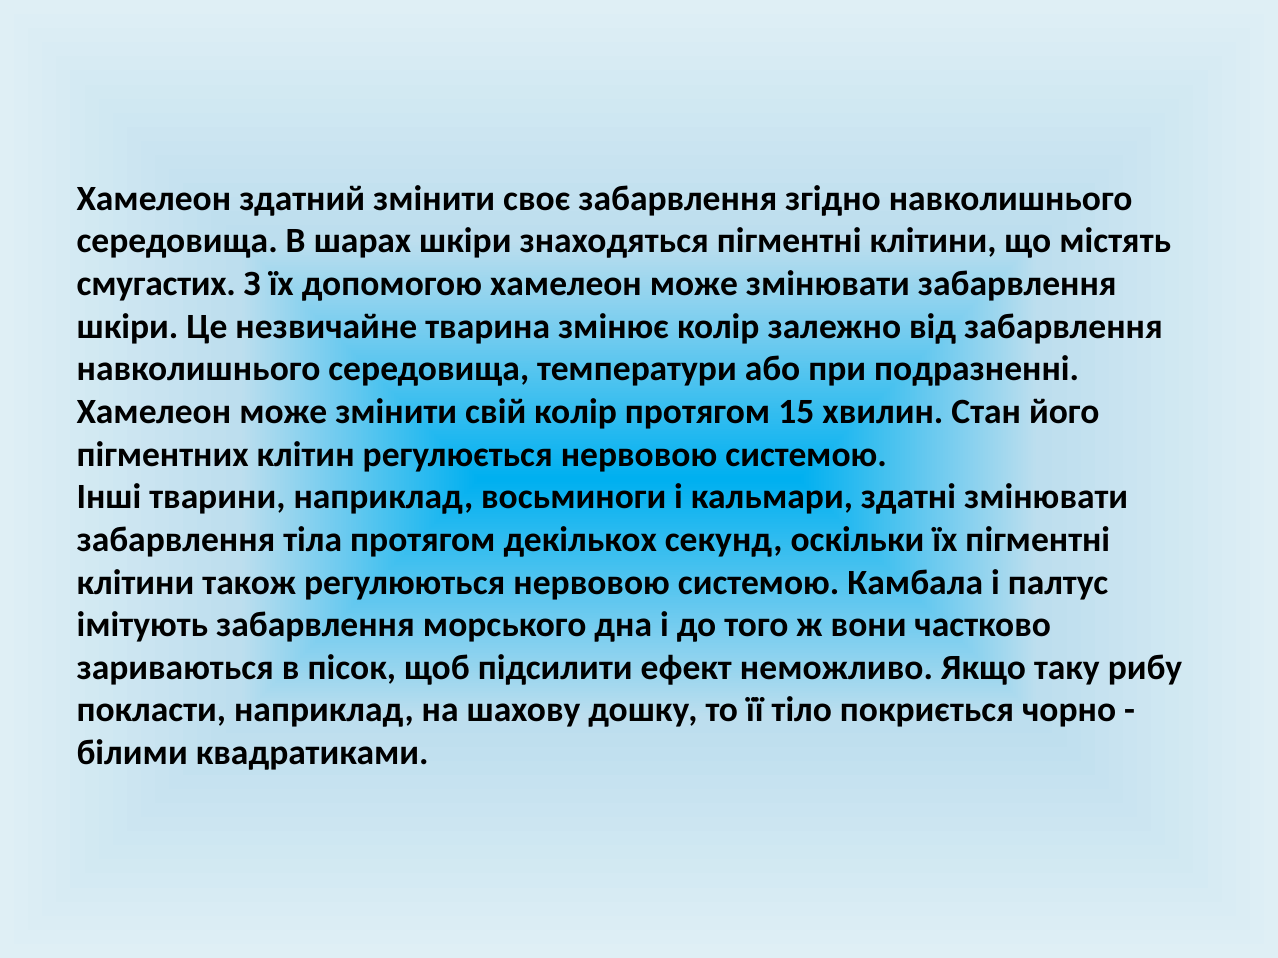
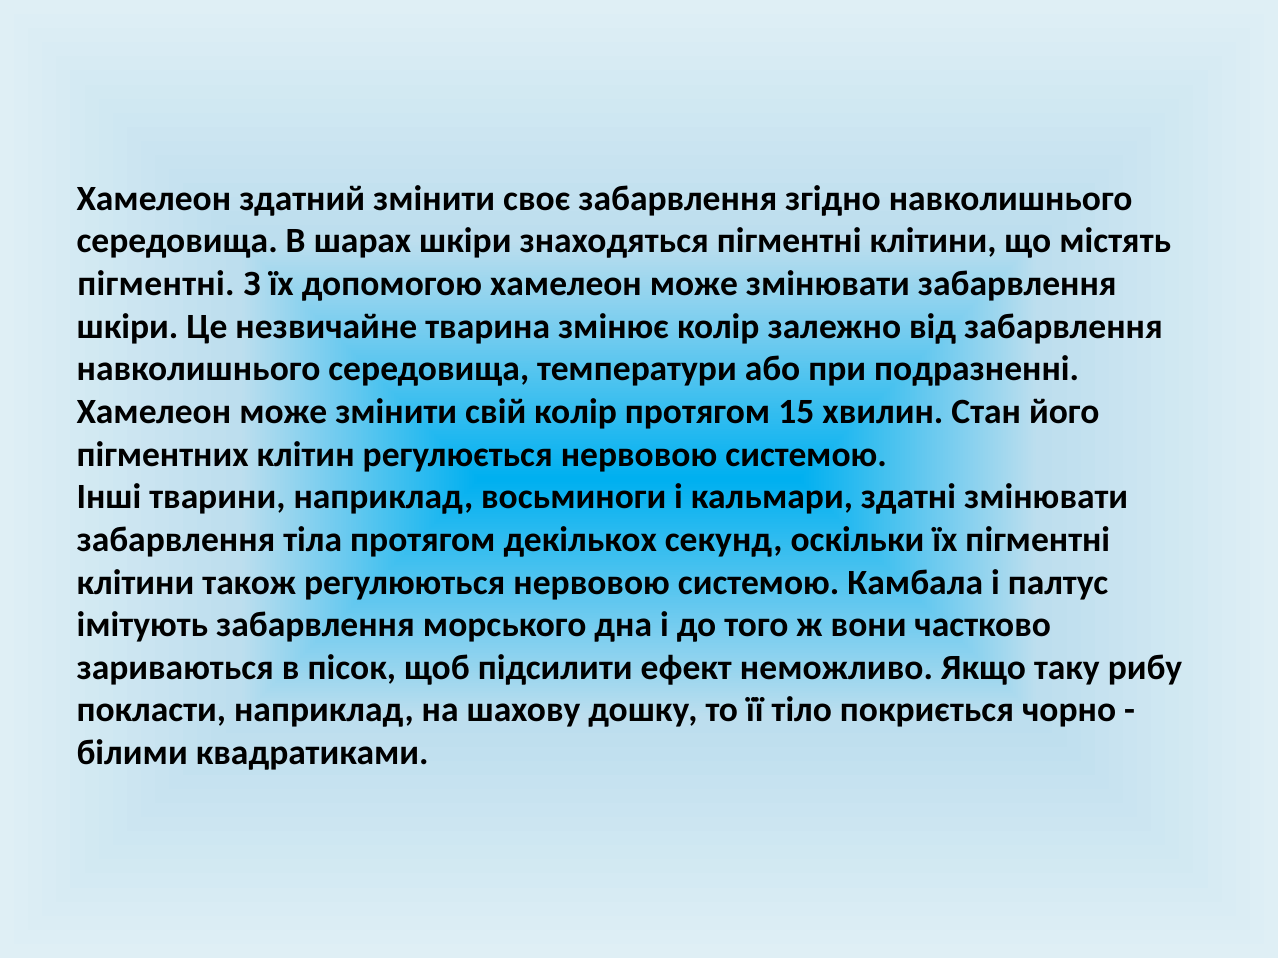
смугастих: смугастих -> пігментні (156, 284)
